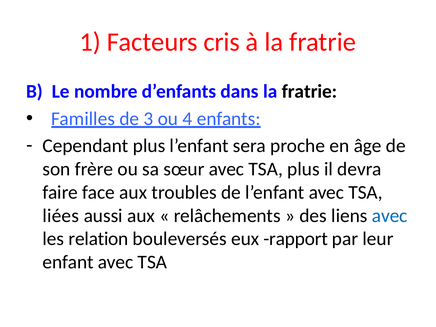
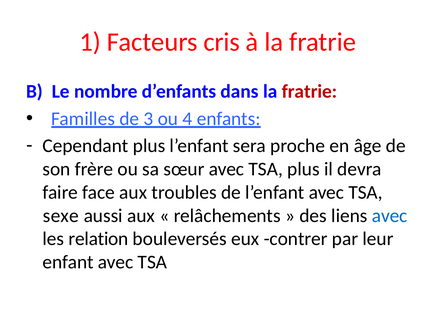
fratrie colour: black -> red (310, 91)
liées: liées -> sexe (61, 216)
rapport: rapport -> contrer (296, 239)
